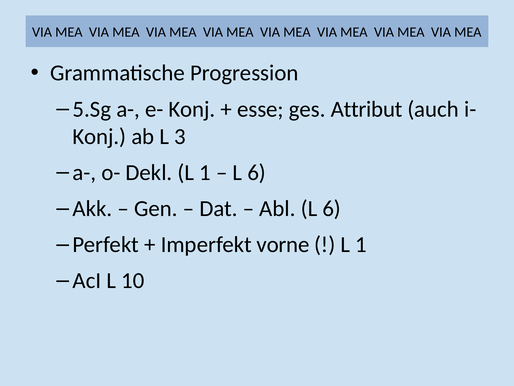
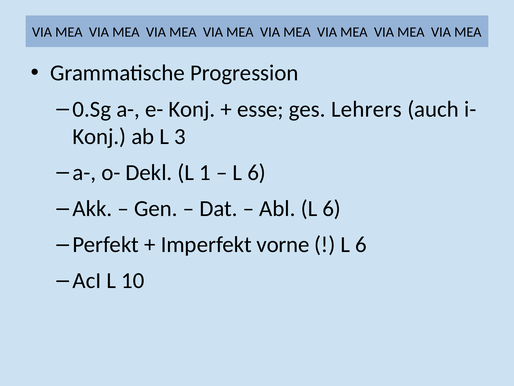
5.Sg: 5.Sg -> 0.Sg (92, 109)
Attribut: Attribut -> Lehrers (366, 109)
1: 1 -> 6 (361, 244)
